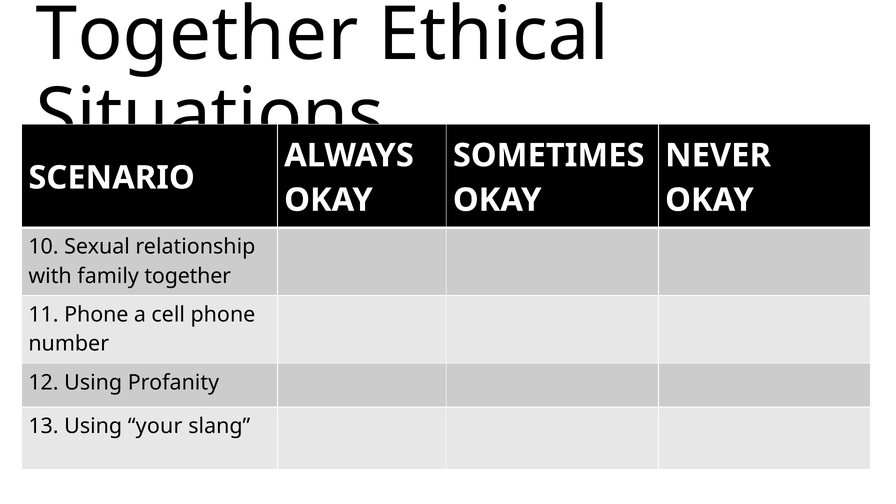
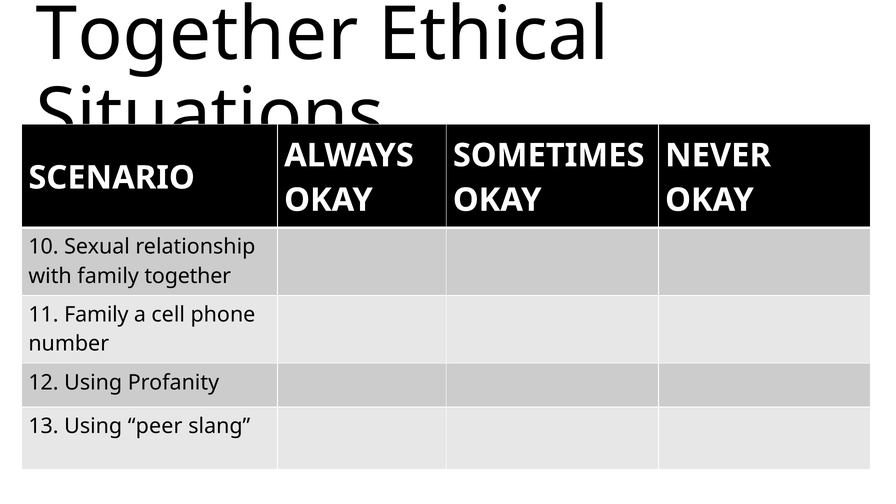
11 Phone: Phone -> Family (96, 315)
your: your -> peer (155, 426)
